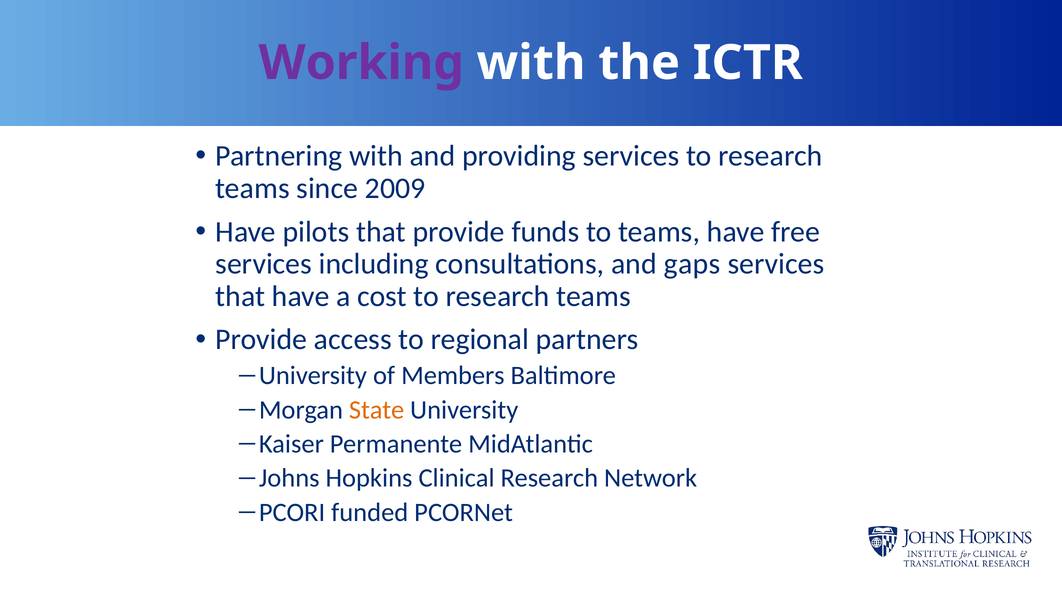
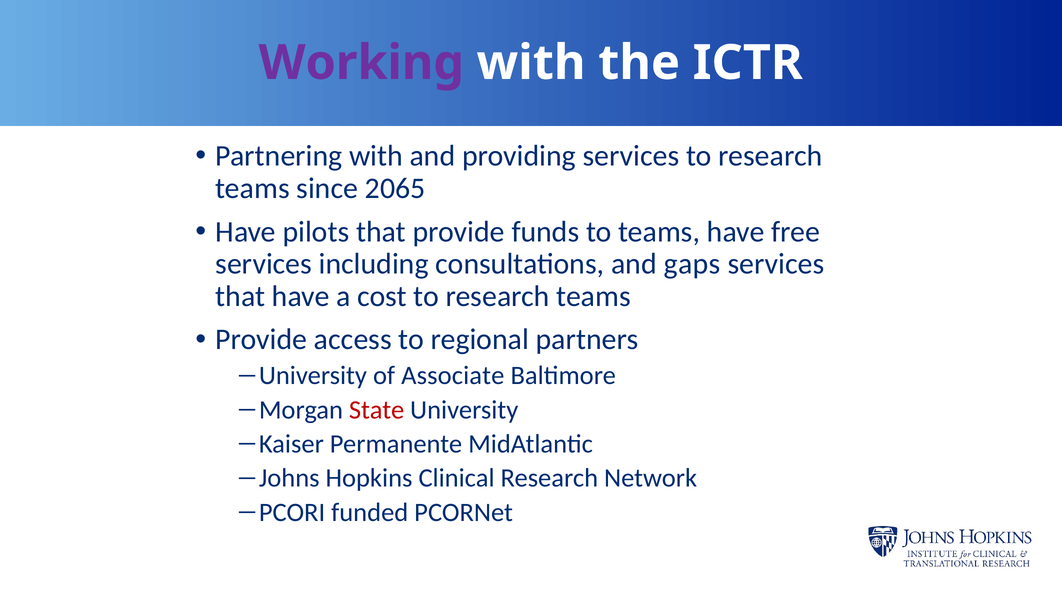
2009: 2009 -> 2065 (395, 189)
Members: Members -> Associate (453, 376)
State colour: orange -> red (377, 410)
